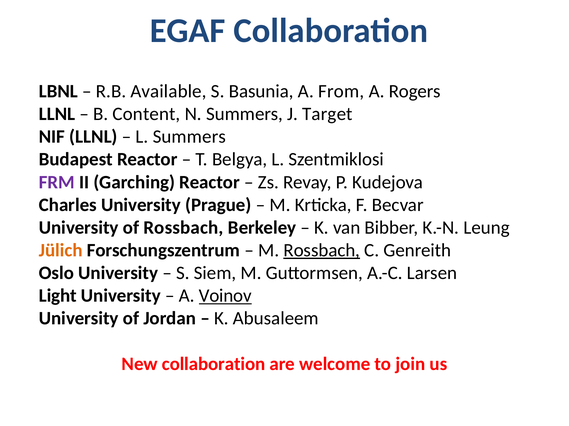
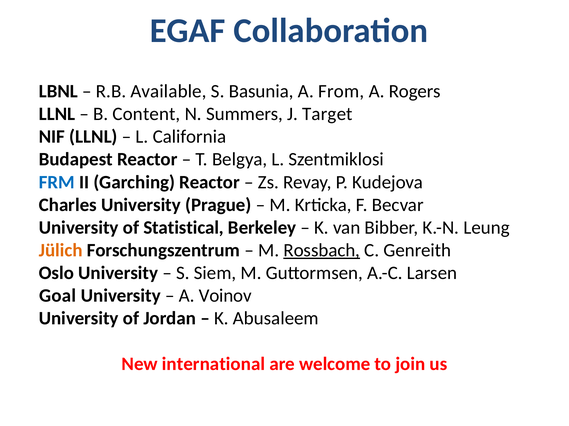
L Summers: Summers -> California (189, 137)
FRM colour: purple -> blue (57, 182)
of Rossbach: Rossbach -> Statistical (184, 228)
Light: Light -> Goal (58, 296)
Voinov underline: present -> none (225, 296)
New collaboration: collaboration -> international (213, 364)
